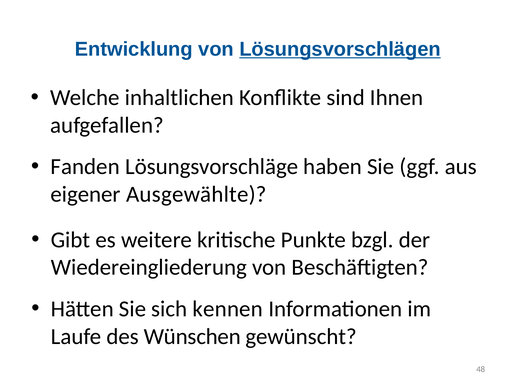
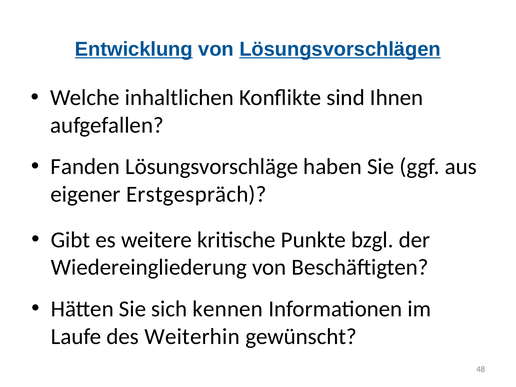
Entwicklung underline: none -> present (134, 49)
Ausgewählte: Ausgewählte -> Erstgespräch (196, 194)
Wünschen: Wünschen -> Weiterhin (192, 336)
